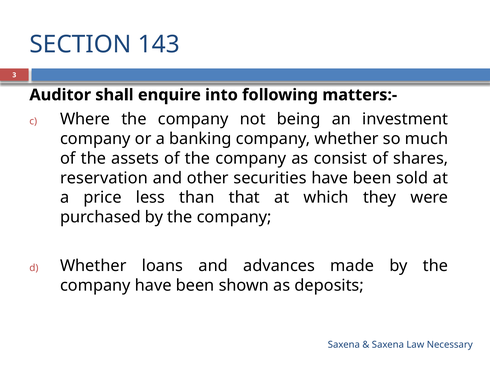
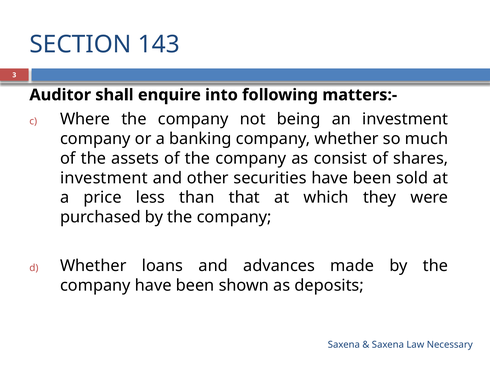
reservation: reservation -> investment (104, 178)
